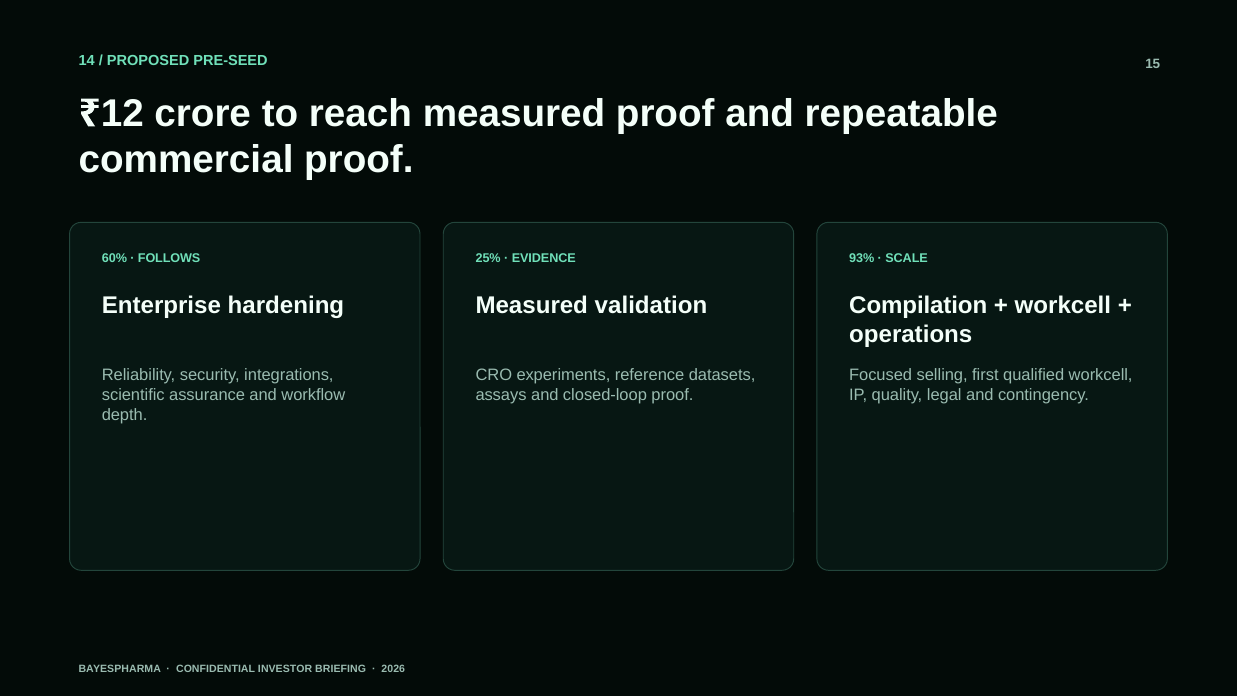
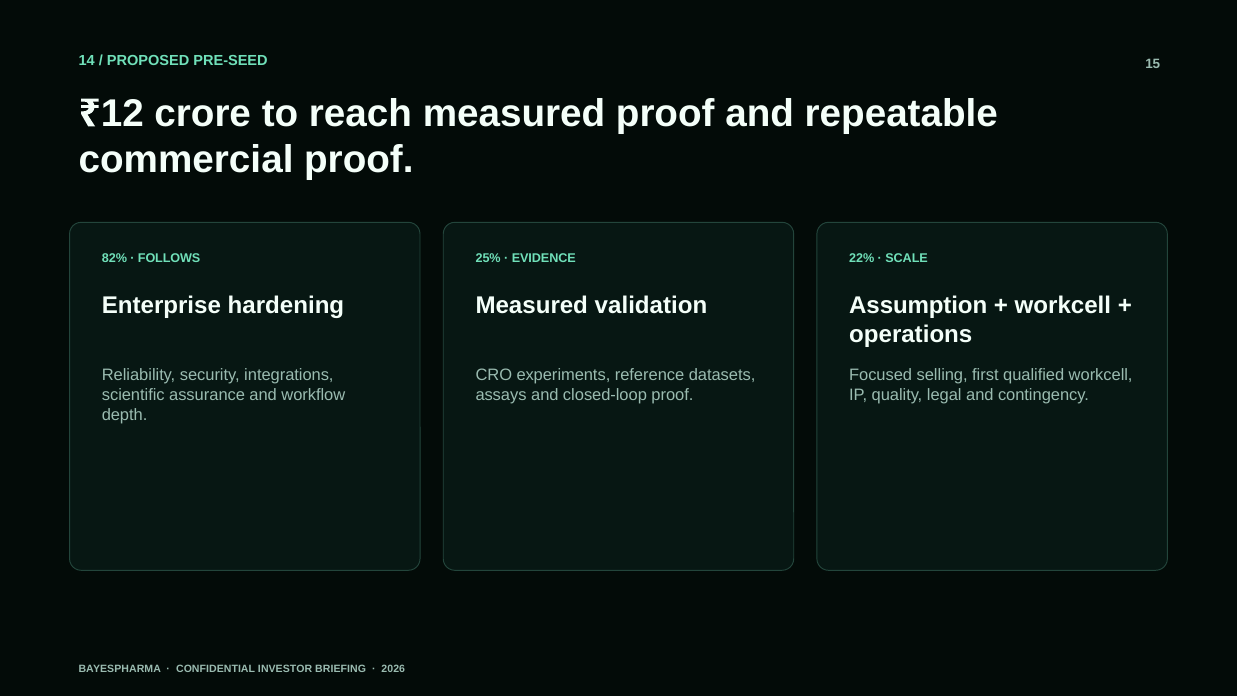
60%: 60% -> 82% (114, 258)
93%: 93% -> 22% (862, 258)
Compilation: Compilation -> Assumption (918, 306)
